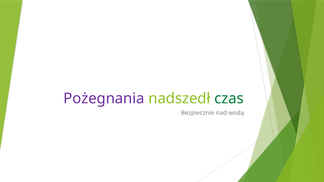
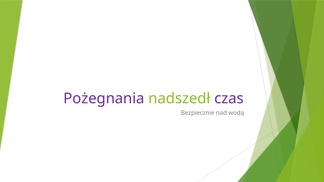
czas colour: green -> purple (229, 99)
